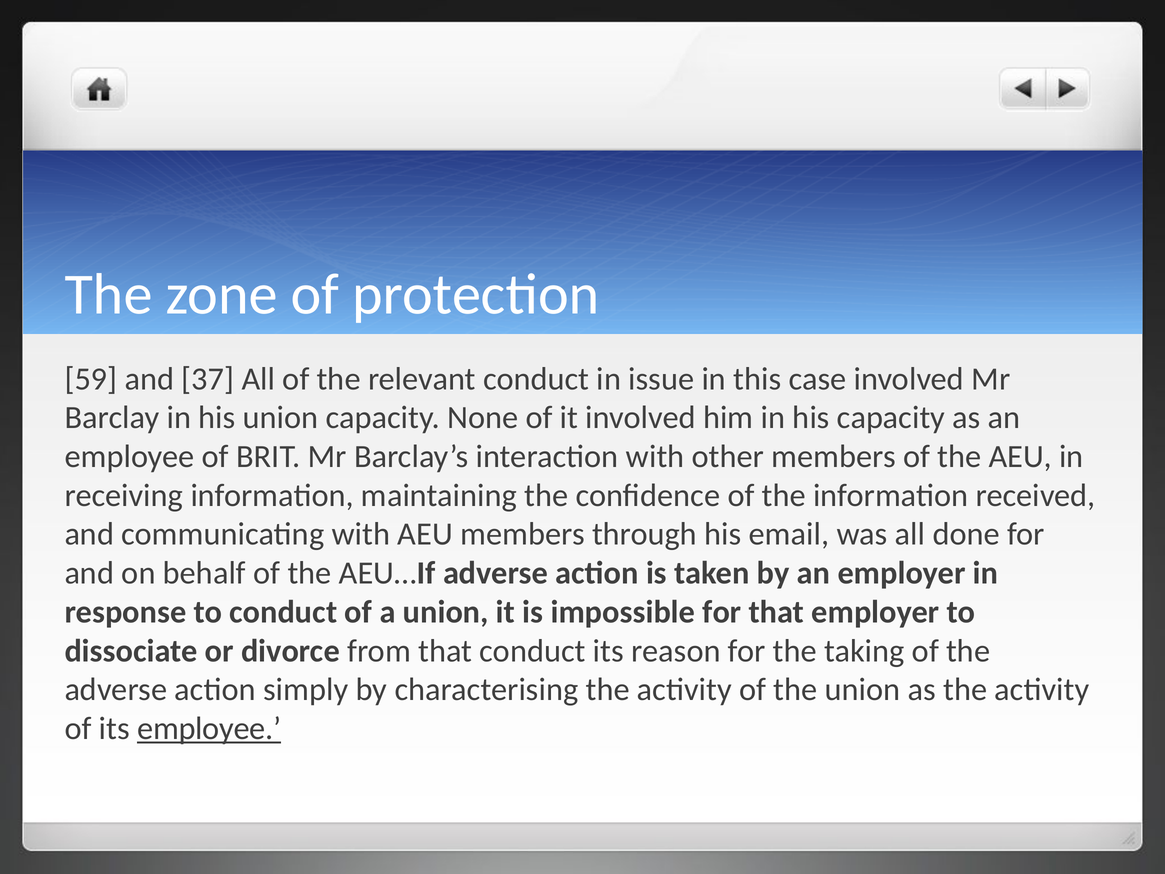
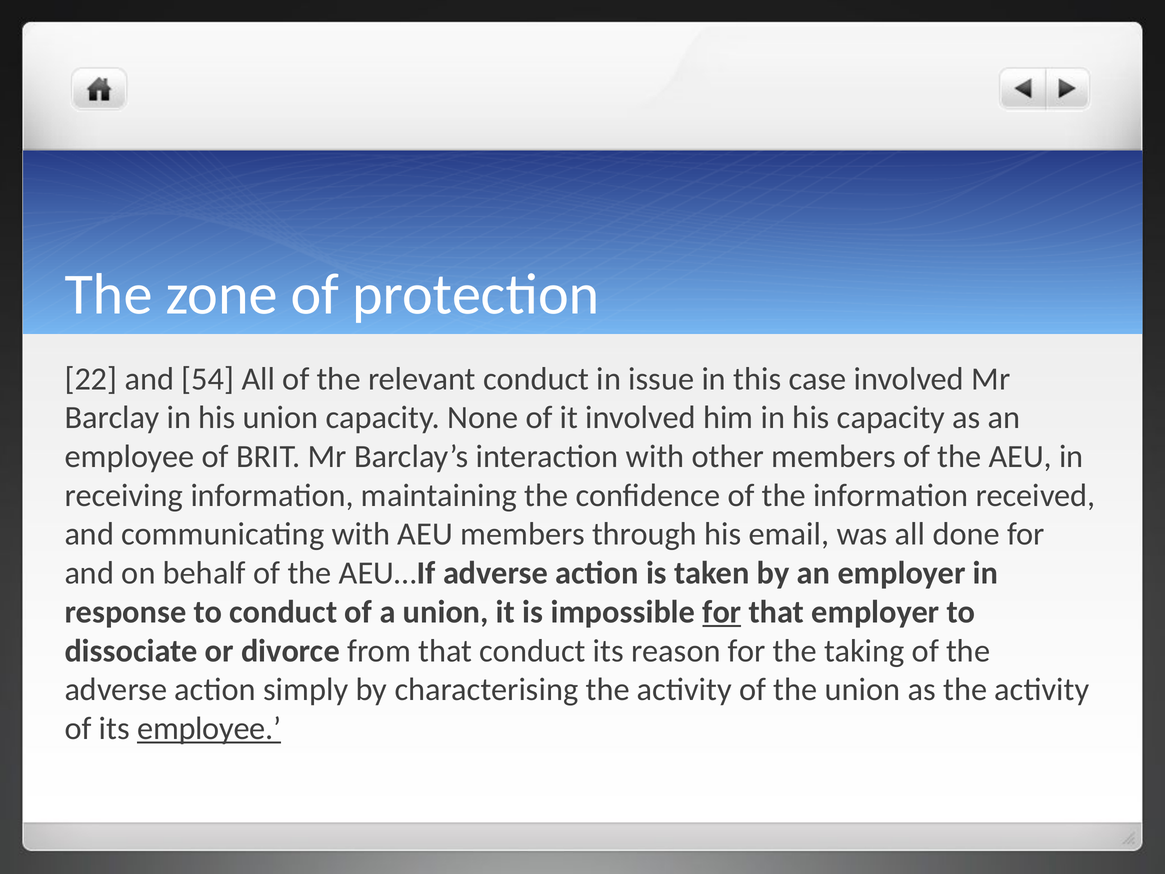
59: 59 -> 22 (91, 379)
37: 37 -> 54 (208, 379)
for underline: none -> present (722, 612)
